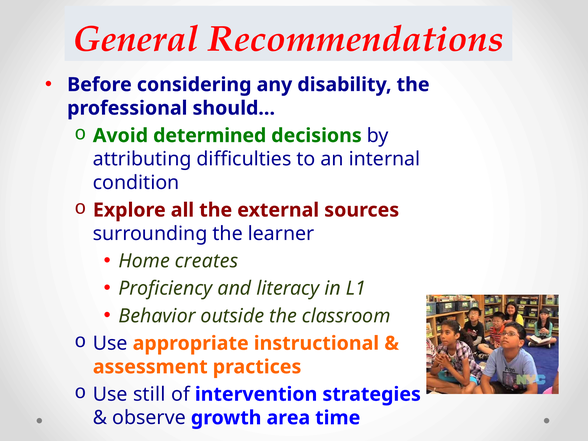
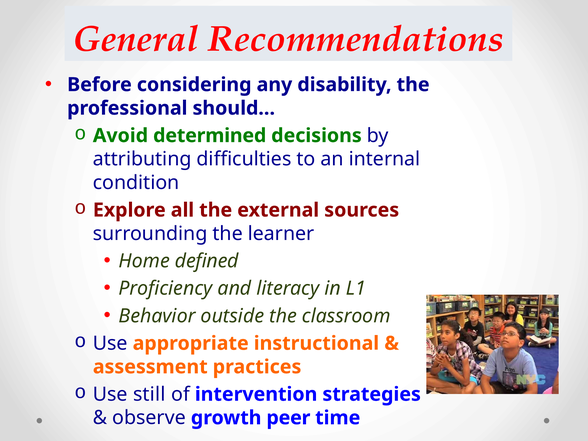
creates: creates -> defined (207, 261)
area: area -> peer (288, 418)
